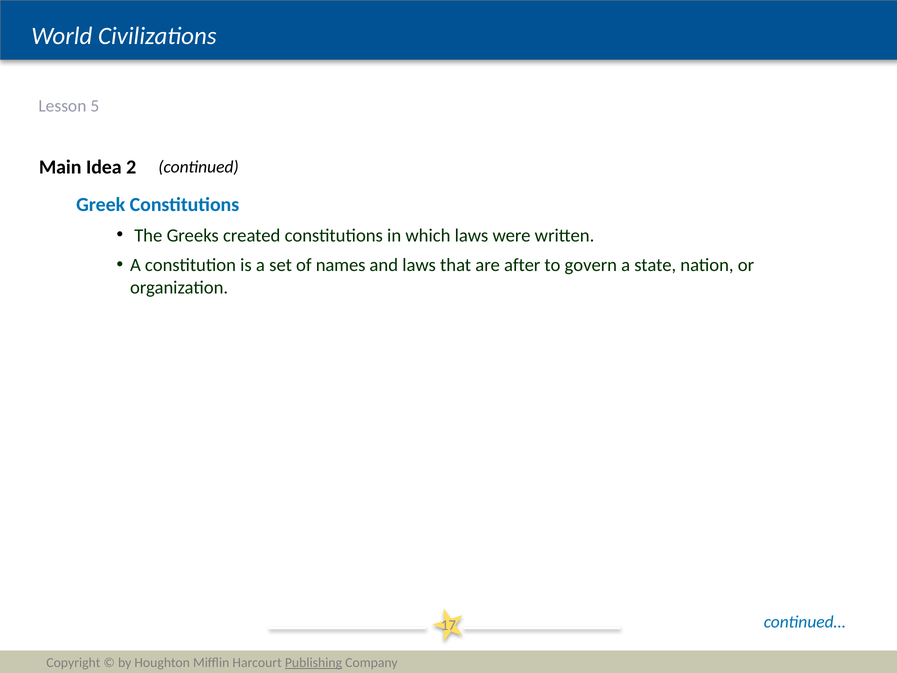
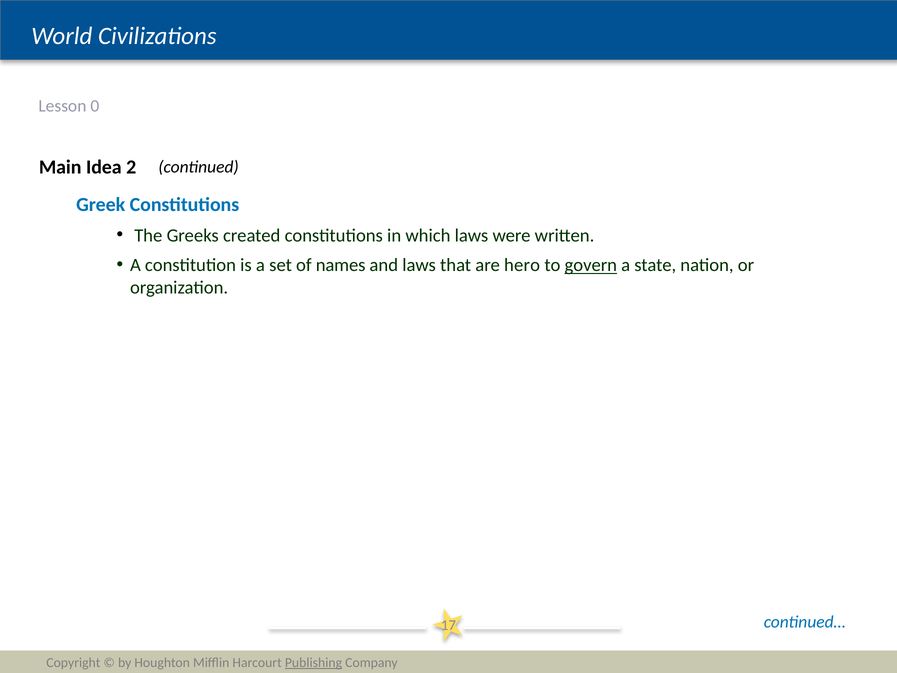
5: 5 -> 0 (95, 106)
after: after -> hero (522, 265)
govern underline: none -> present (591, 265)
